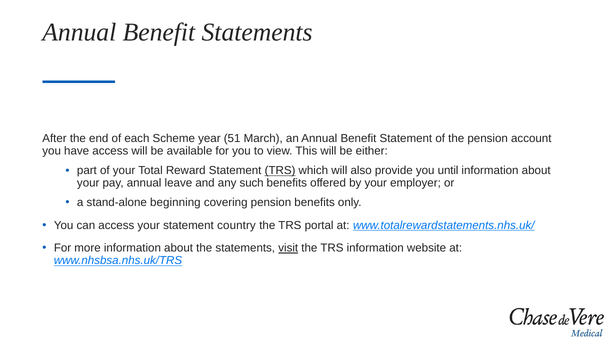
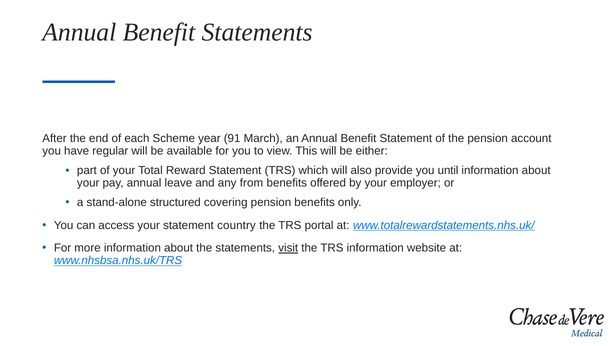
51: 51 -> 91 (232, 139)
have access: access -> regular (110, 151)
TRS underline: present -> none (280, 171)
such: such -> from (252, 183)
beginning: beginning -> structured (175, 203)
